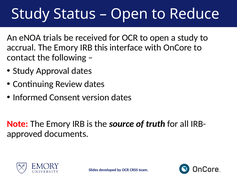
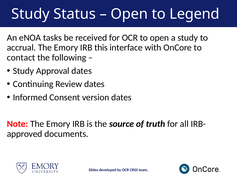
Reduce: Reduce -> Legend (194, 14)
trials: trials -> tasks (52, 38)
